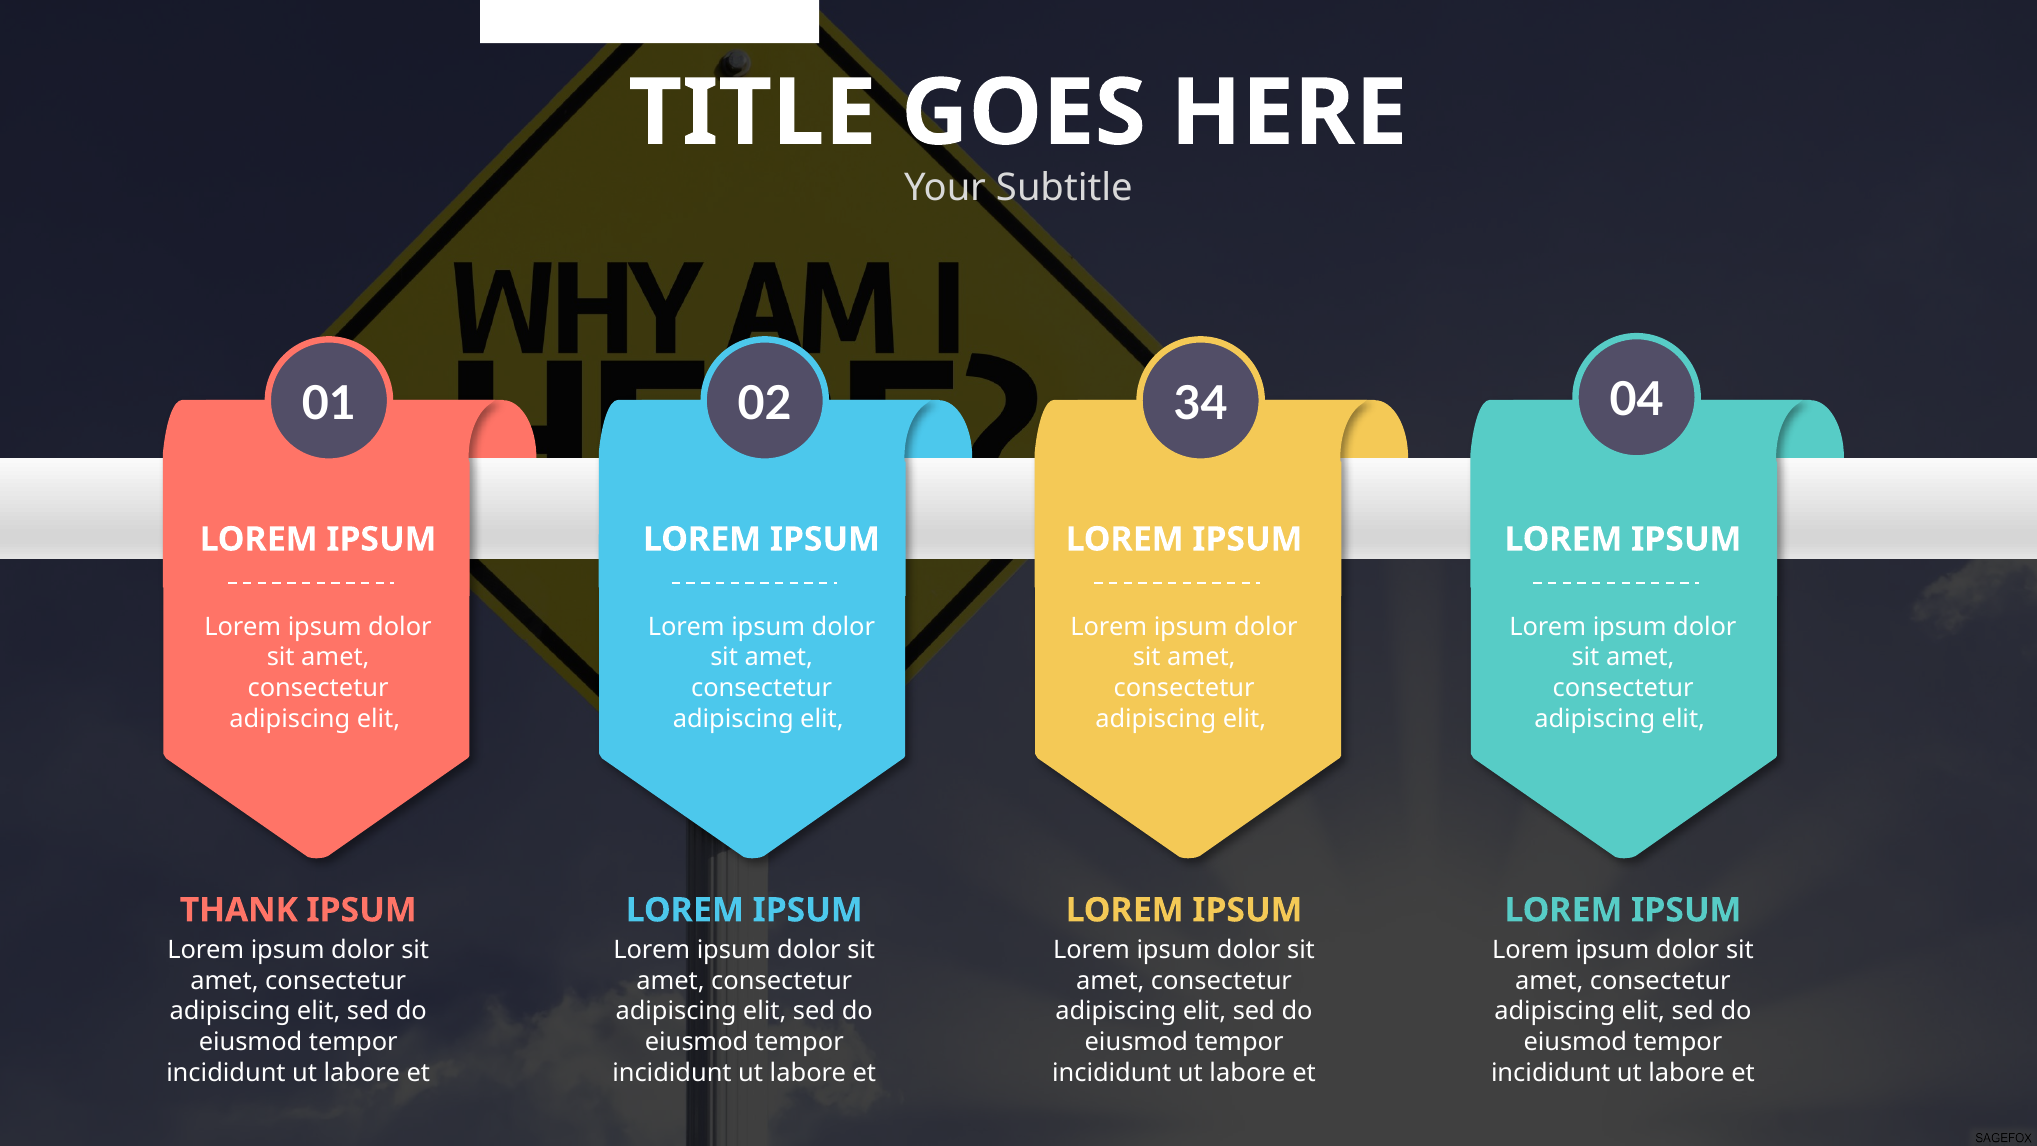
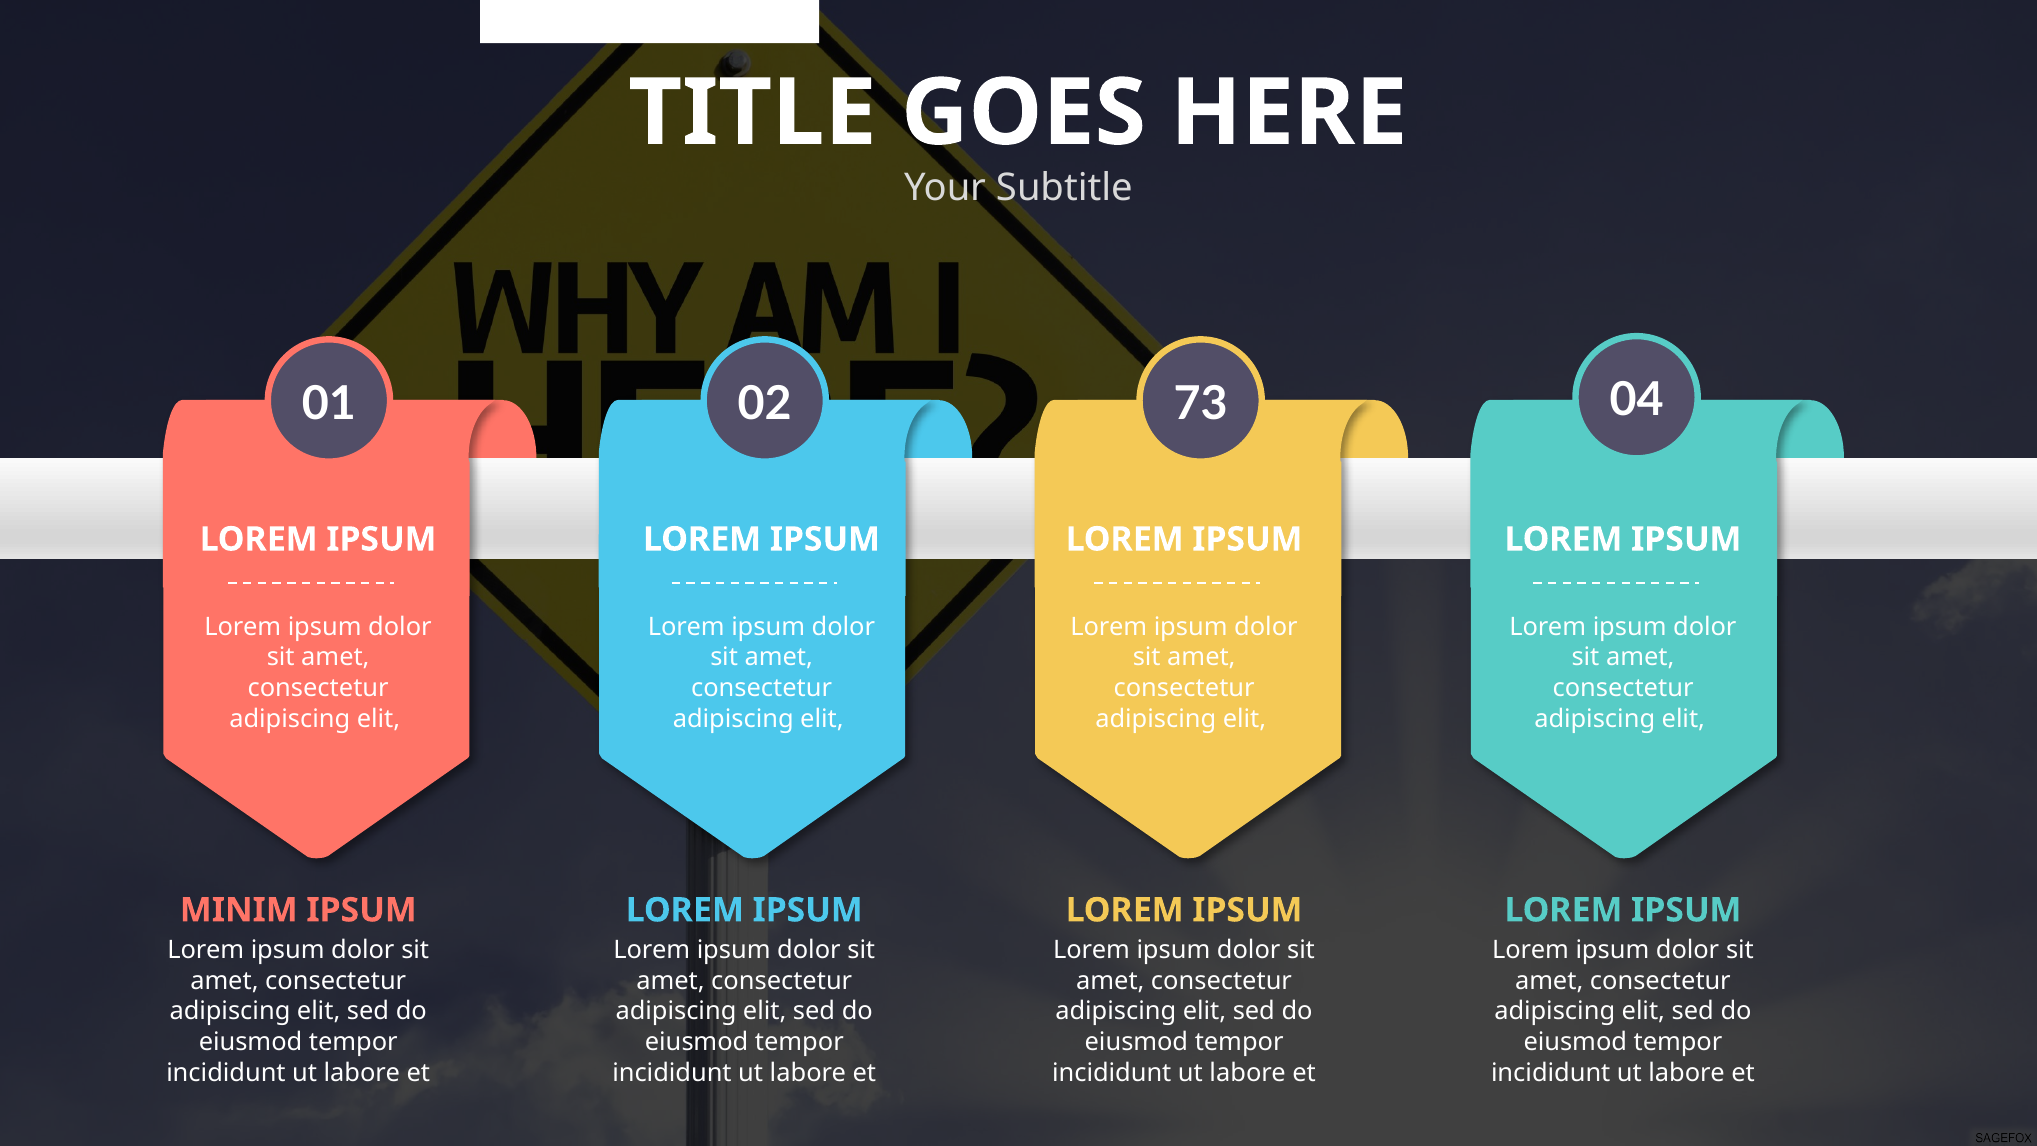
34: 34 -> 73 (1201, 404)
THANK: THANK -> MINIM (239, 910)
